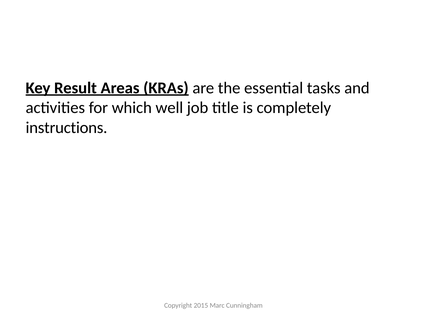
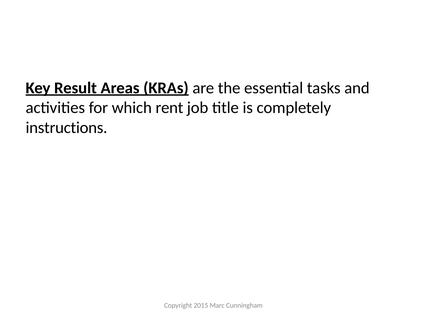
well: well -> rent (169, 108)
